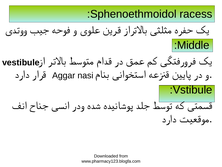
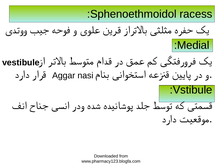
:Middle: :Middle -> :Medial (192, 45)
